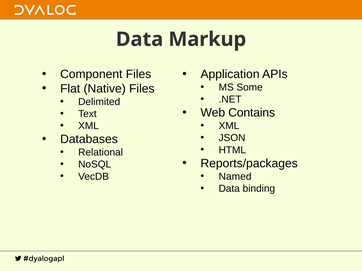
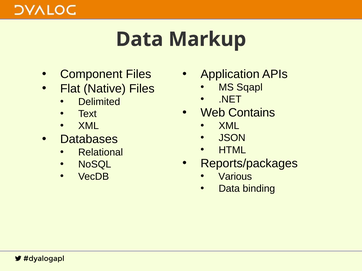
Some: Some -> Sqapl (250, 87)
Named: Named -> Various (235, 177)
